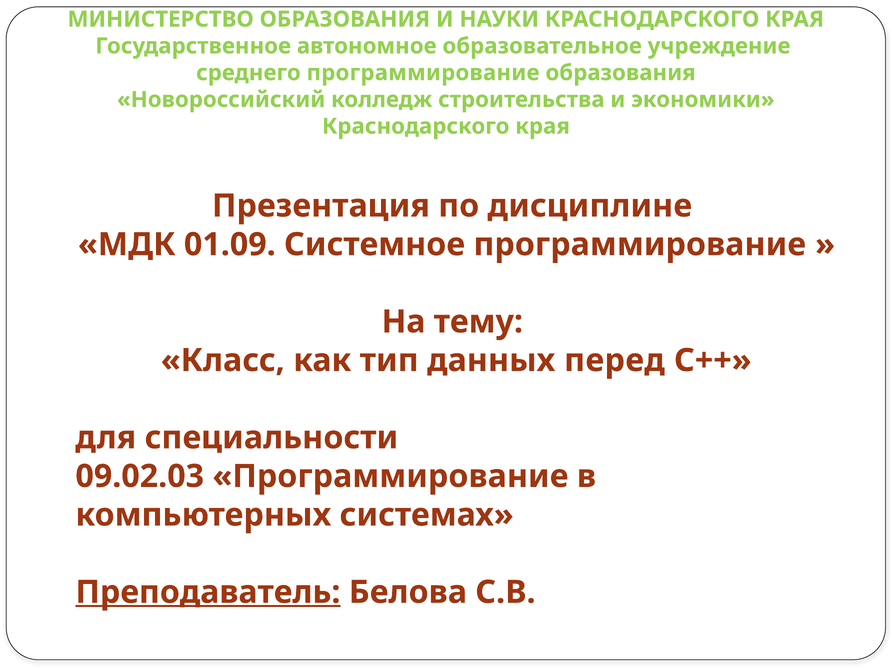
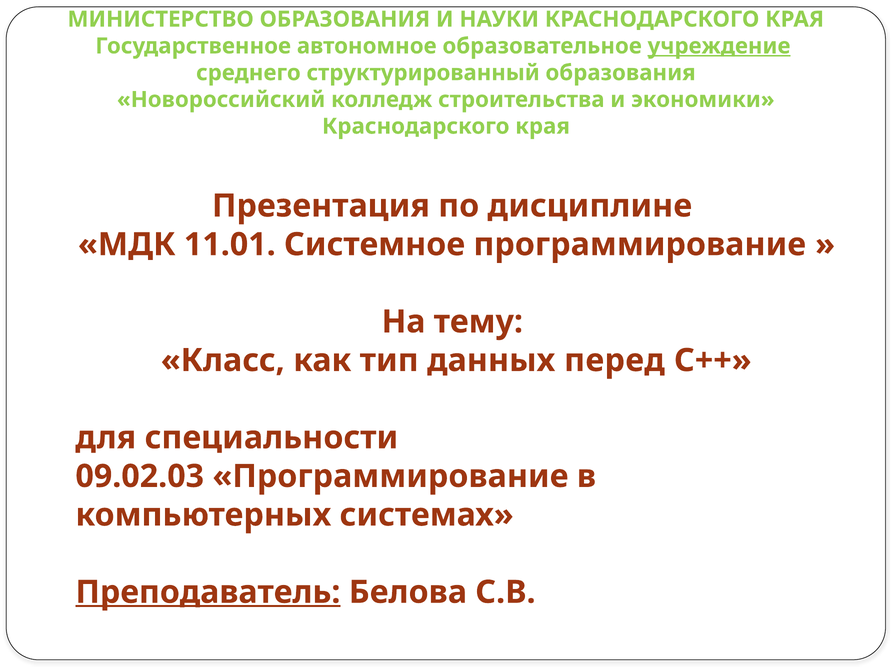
учреждение underline: none -> present (719, 46)
среднего программирование: программирование -> структурированный (423, 73)
01.09: 01.09 -> 11.01 (230, 245)
